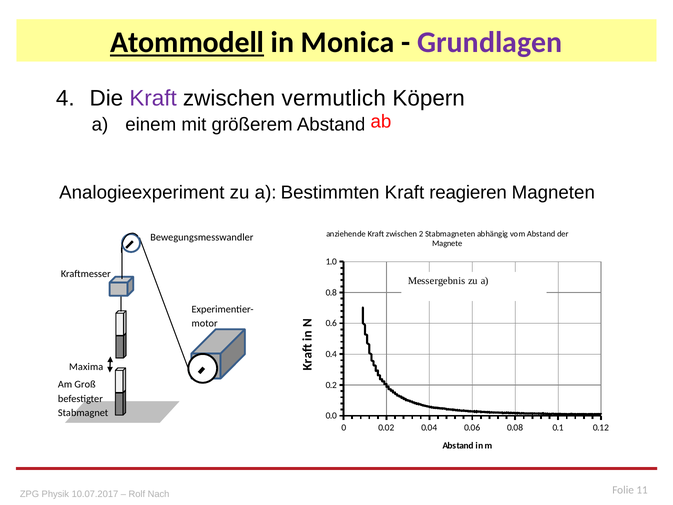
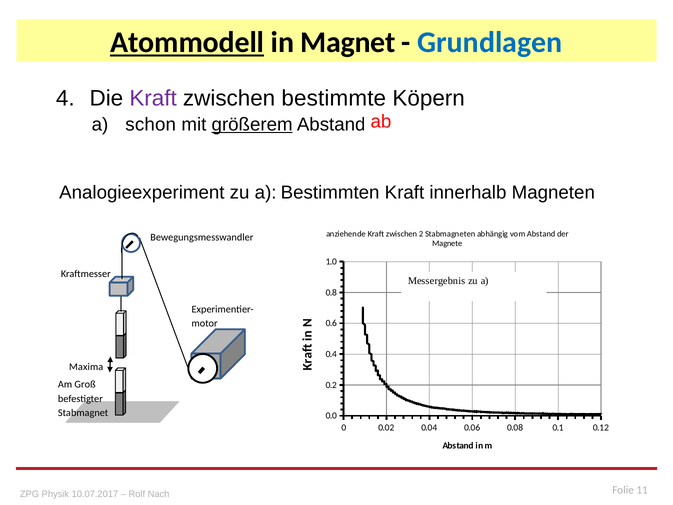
Monica: Monica -> Magnet (348, 43)
Grundlagen colour: purple -> blue (490, 43)
vermutlich: vermutlich -> bestimmte (334, 98)
einem: einem -> schon (151, 124)
größerem underline: none -> present (252, 124)
reagieren: reagieren -> innerhalb (468, 193)
